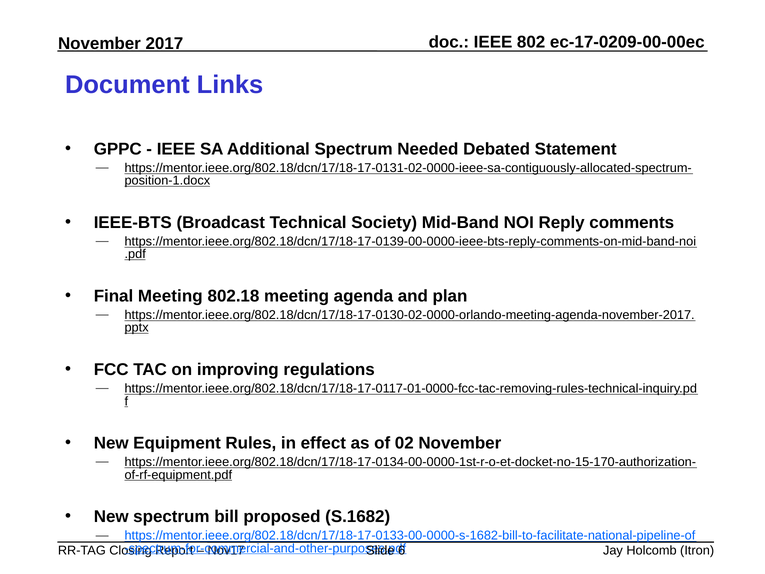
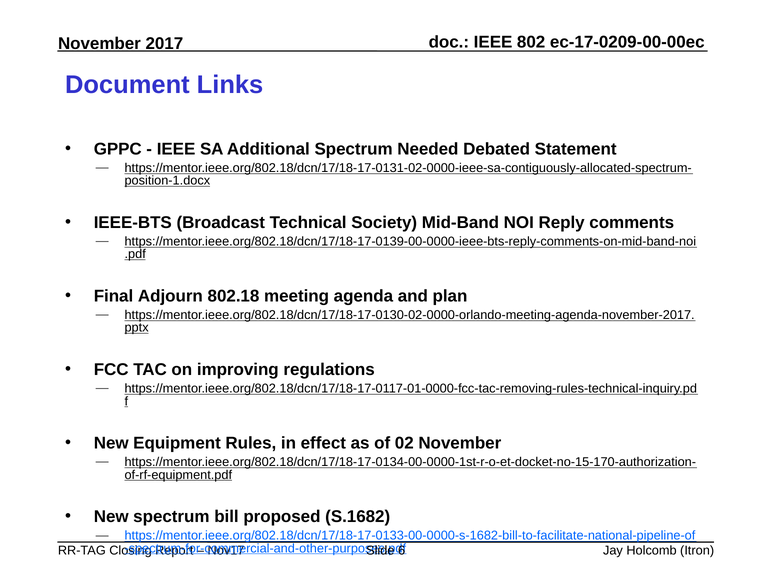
Final Meeting: Meeting -> Adjourn (170, 296)
